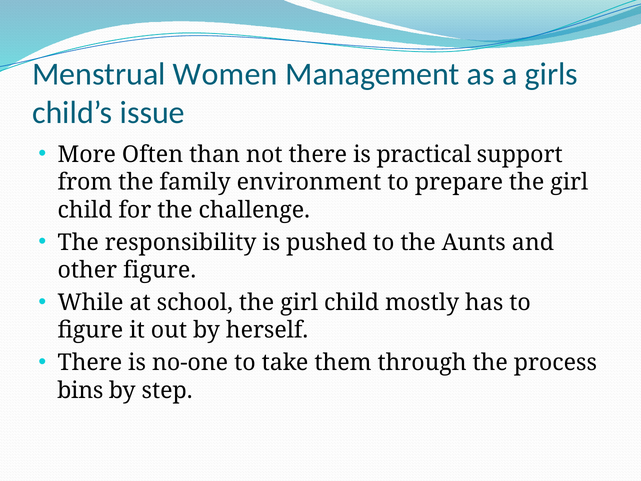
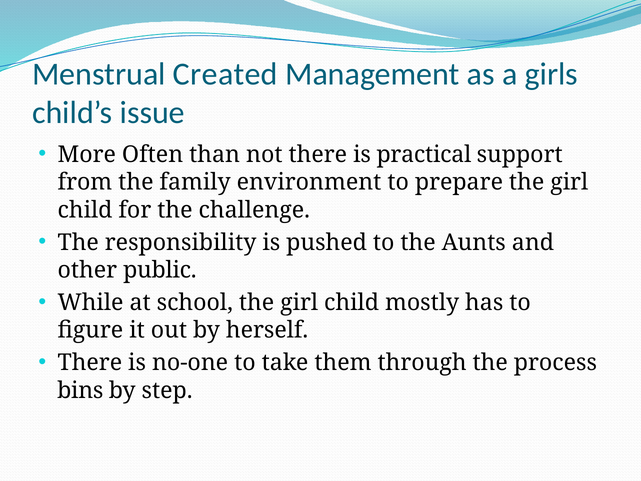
Women: Women -> Created (225, 74)
other figure: figure -> public (160, 270)
